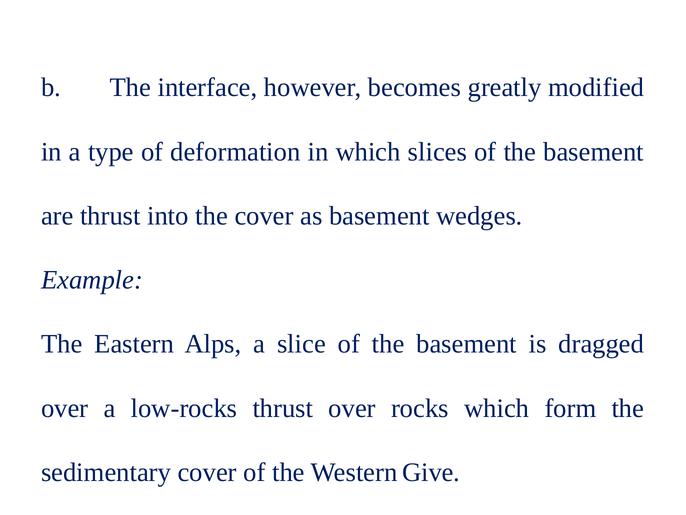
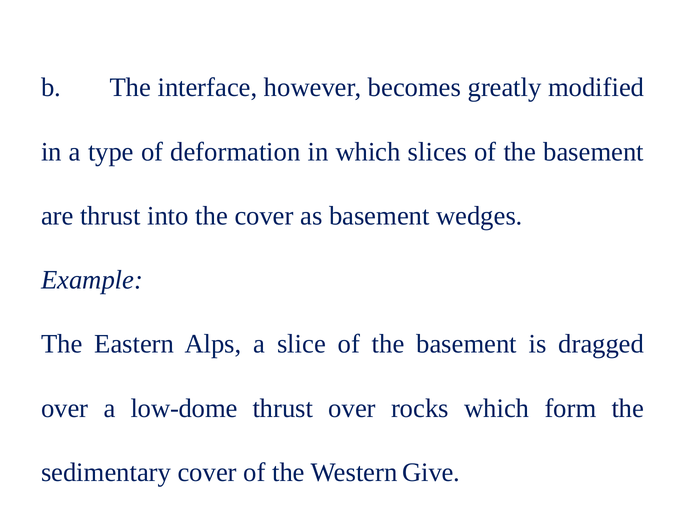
low-rocks: low-rocks -> low-dome (184, 408)
